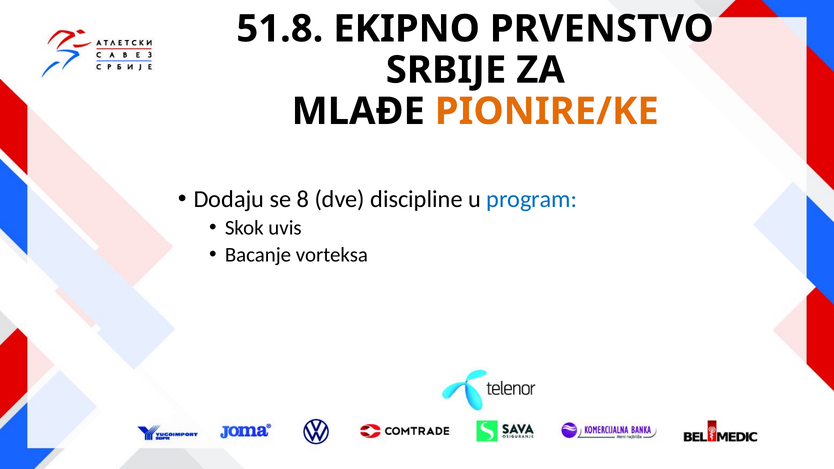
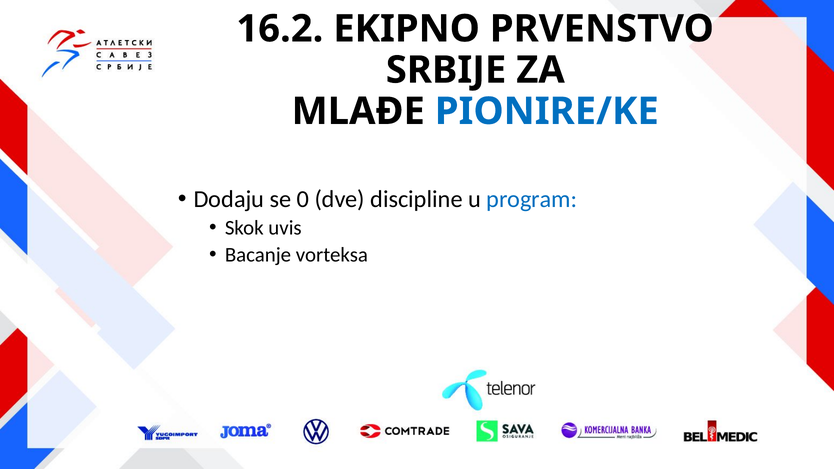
51.8: 51.8 -> 16.2 (280, 29)
PIONIRE/KE colour: orange -> blue (547, 111)
8: 8 -> 0 (303, 199)
